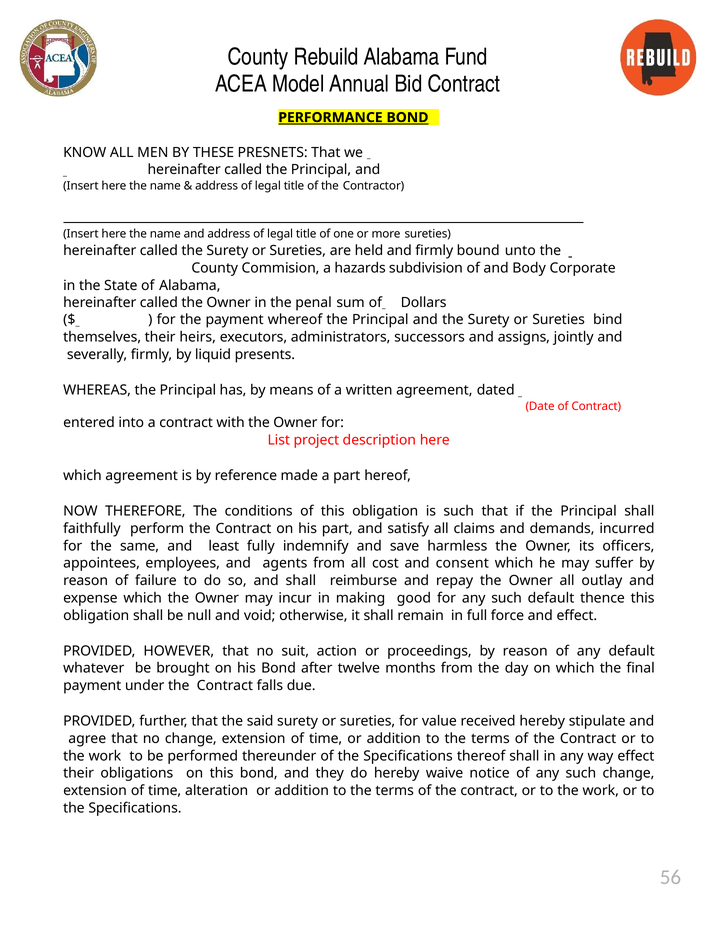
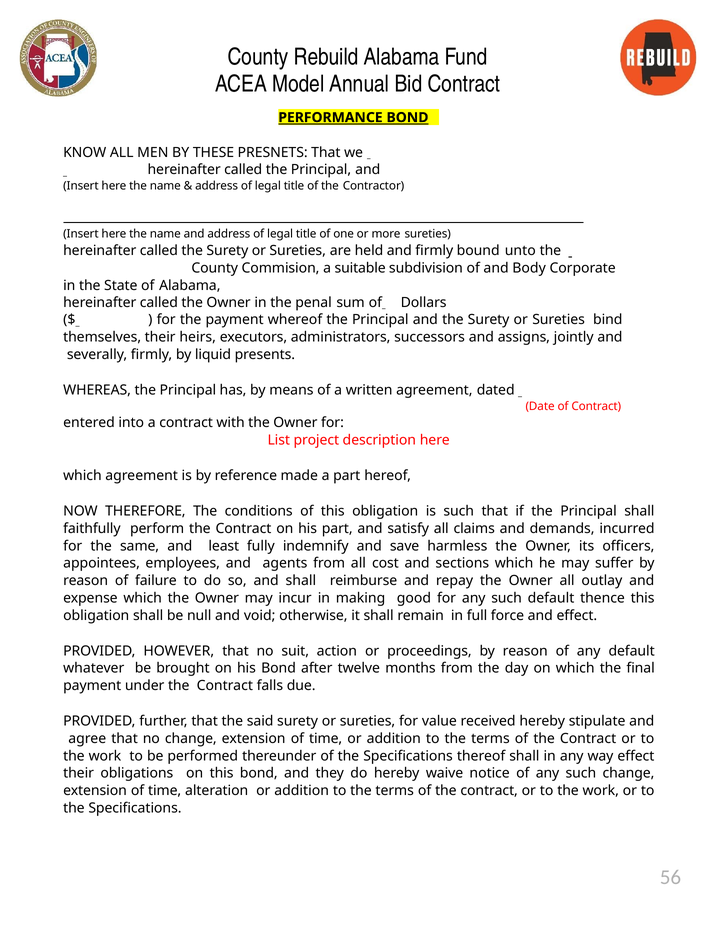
hazards: hazards -> suitable (360, 268)
consent: consent -> sections (462, 563)
